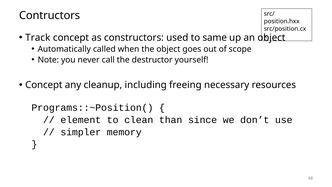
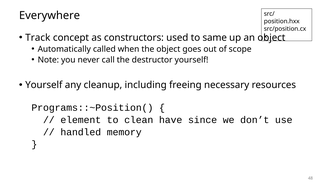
Contructors: Contructors -> Everywhere (49, 15)
Concept: Concept -> Yourself (44, 85)
than: than -> have (171, 120)
simpler: simpler -> handled (81, 132)
